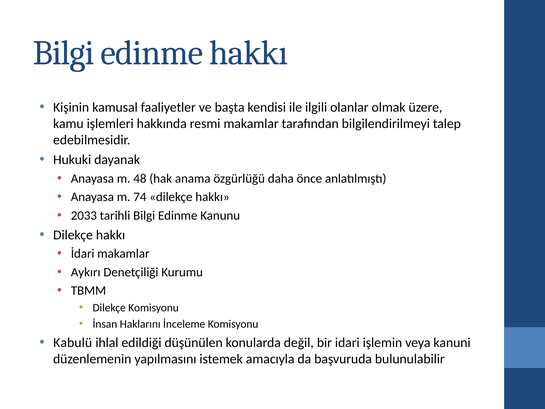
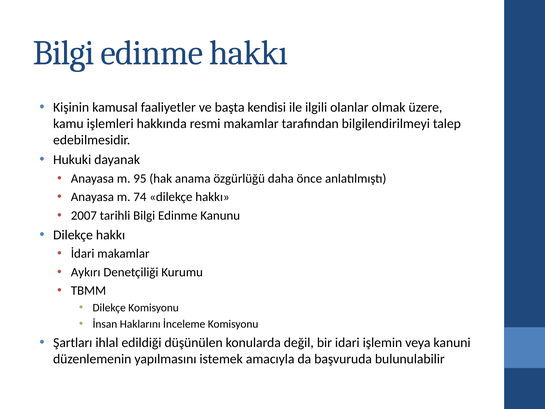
48: 48 -> 95 (140, 178)
2033: 2033 -> 2007 (84, 215)
Kabulü: Kabulü -> Şartları (73, 343)
